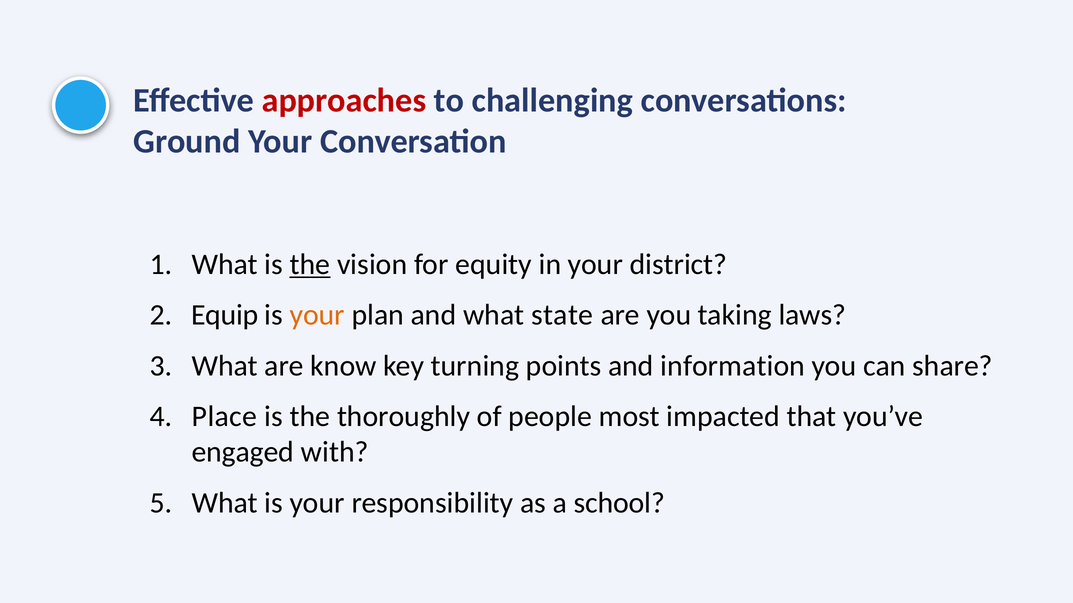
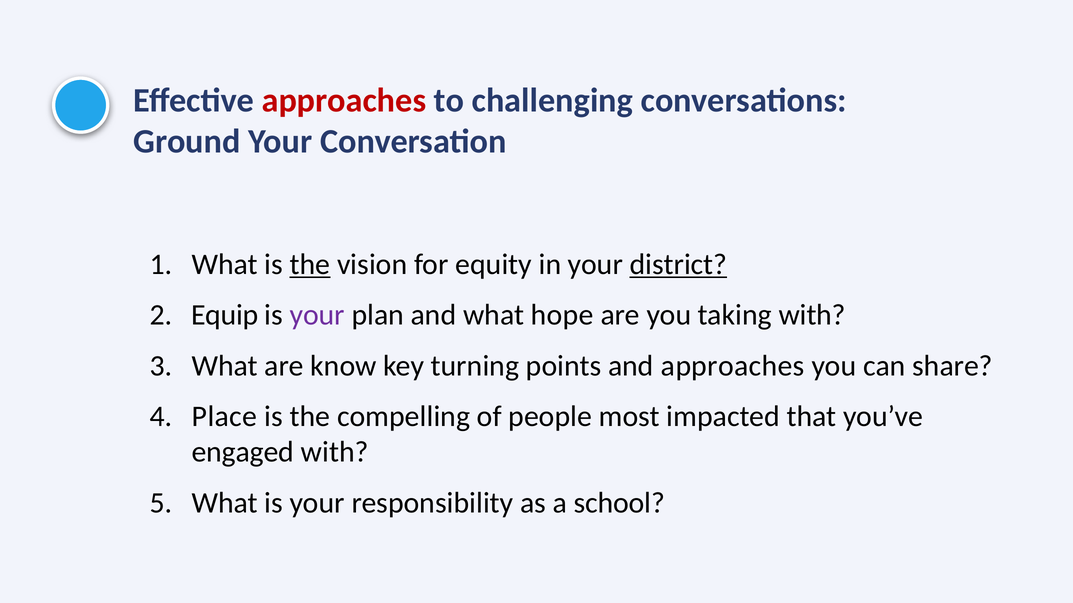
district underline: none -> present (678, 265)
your colour: orange -> purple (317, 315)
state: state -> hope (562, 315)
taking laws: laws -> with (812, 315)
and information: information -> approaches (733, 366)
thoroughly: thoroughly -> compelling (404, 417)
